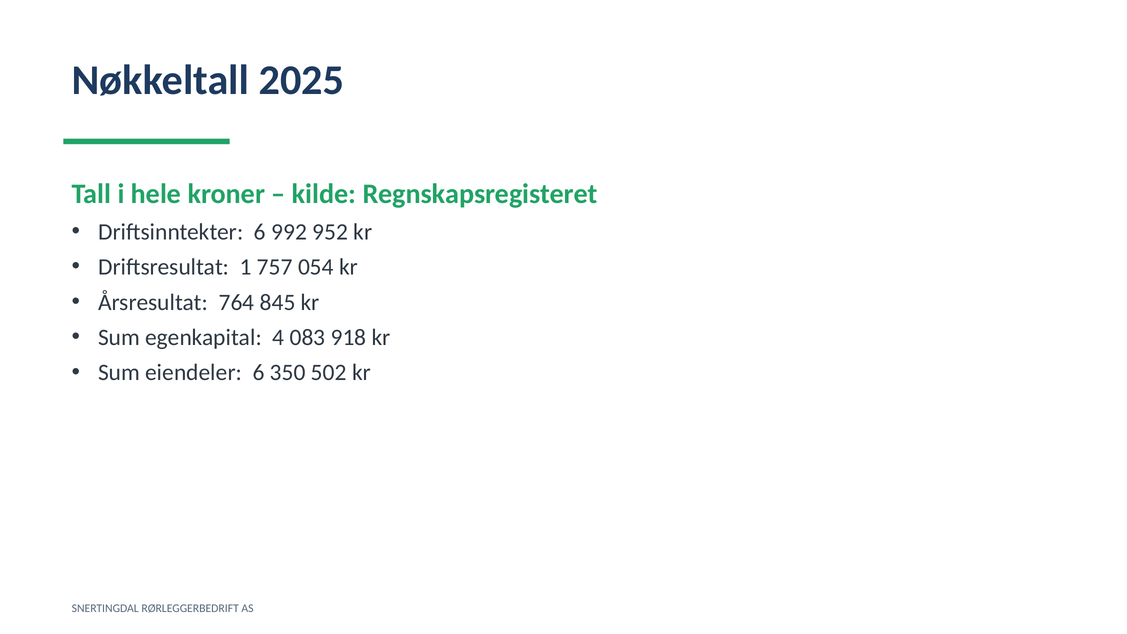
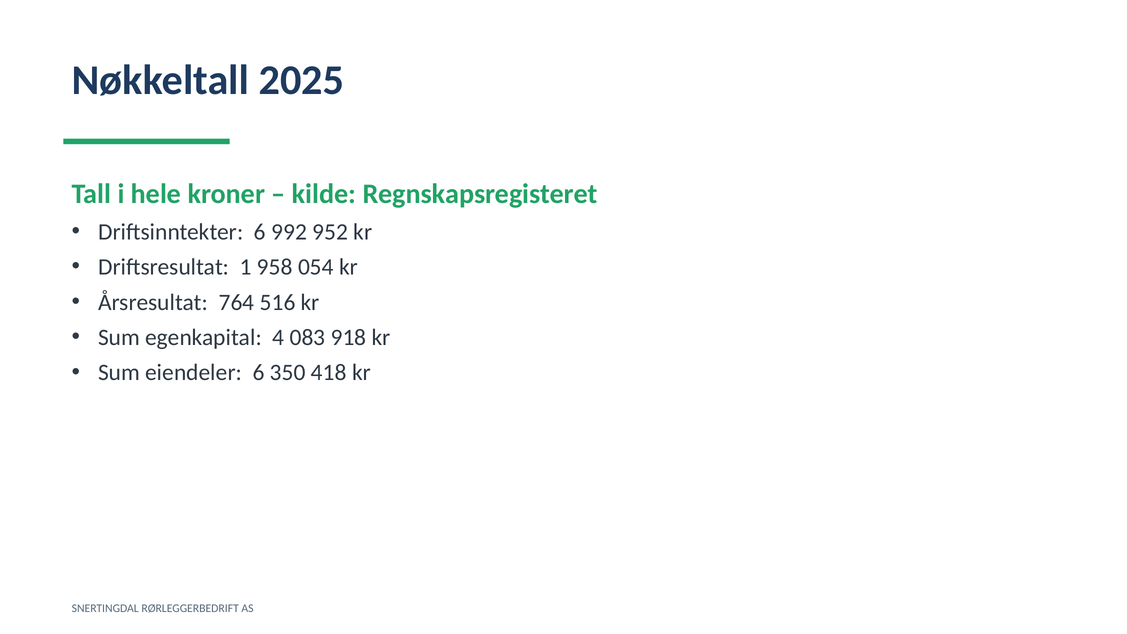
757: 757 -> 958 (275, 267)
845: 845 -> 516 (278, 302)
502: 502 -> 418 (329, 373)
